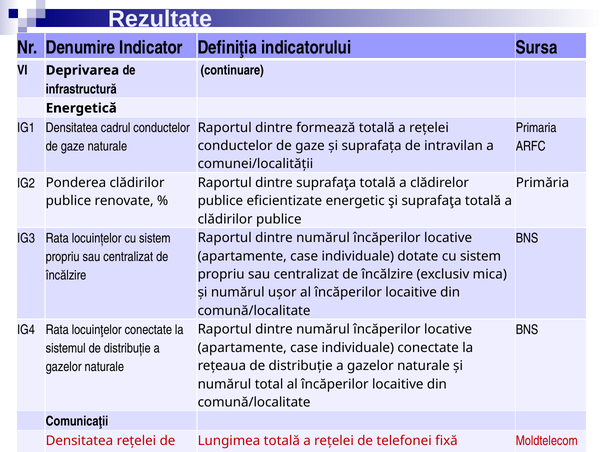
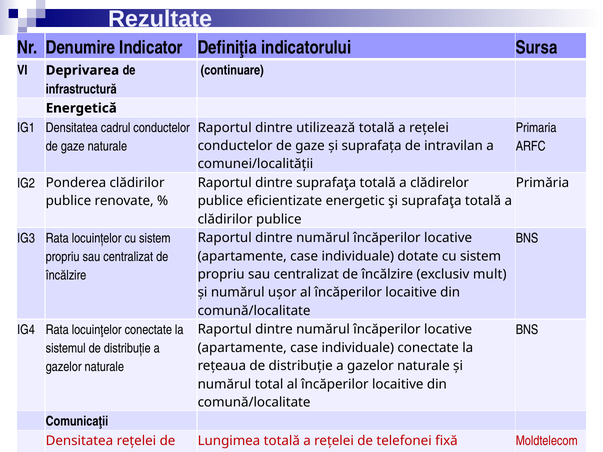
formează: formează -> utilizează (326, 128)
mica: mica -> mult (490, 275)
